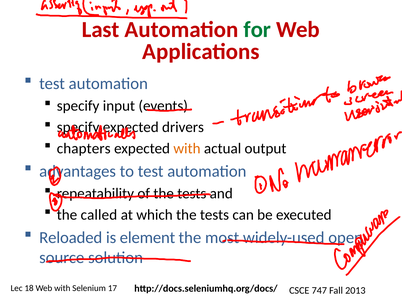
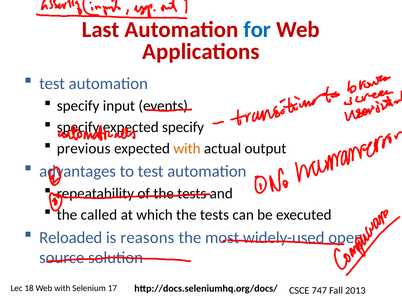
for colour: green -> blue (257, 30)
drivers: drivers -> specify (183, 127)
chapters: chapters -> previous (84, 148)
element: element -> reasons (147, 237)
